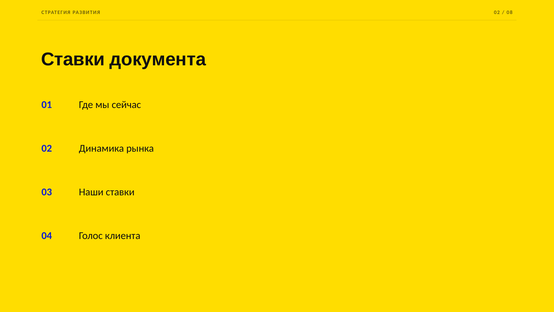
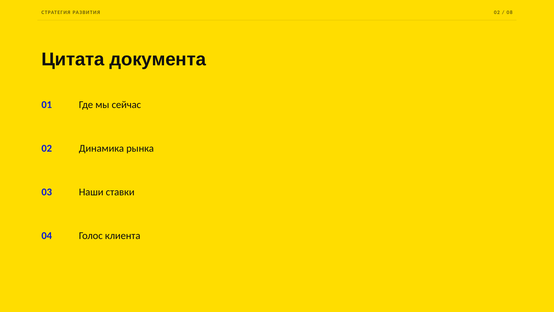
Ставки: Ставки -> Цитата (73, 59)
